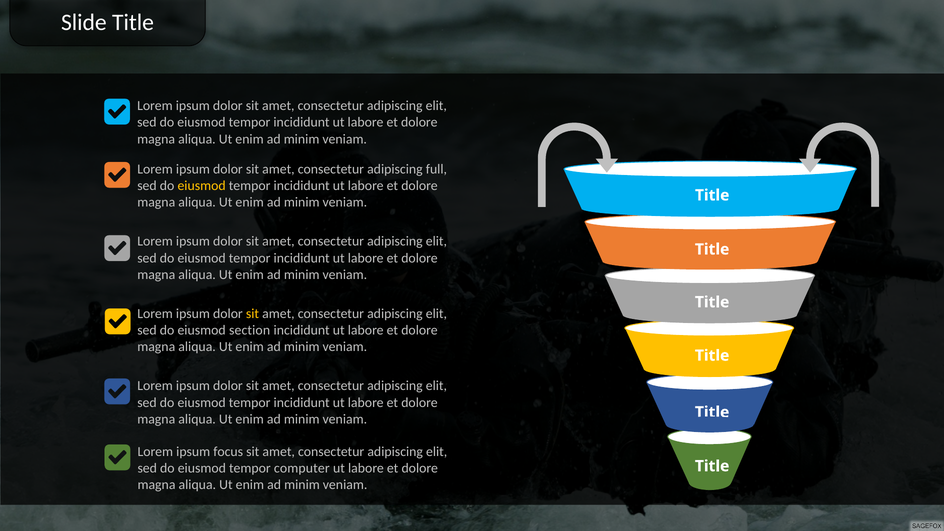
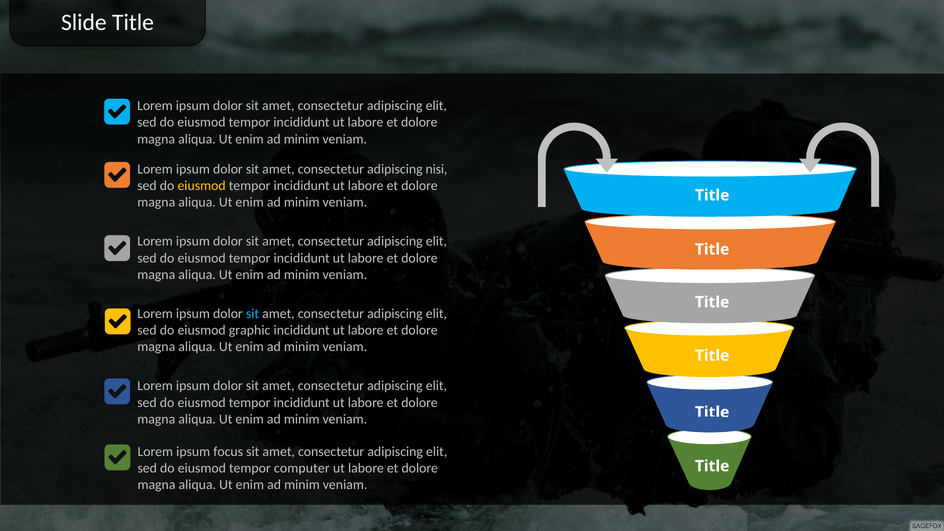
full: full -> nisi (436, 169)
sit colour: yellow -> light blue (253, 314)
section: section -> graphic (250, 330)
